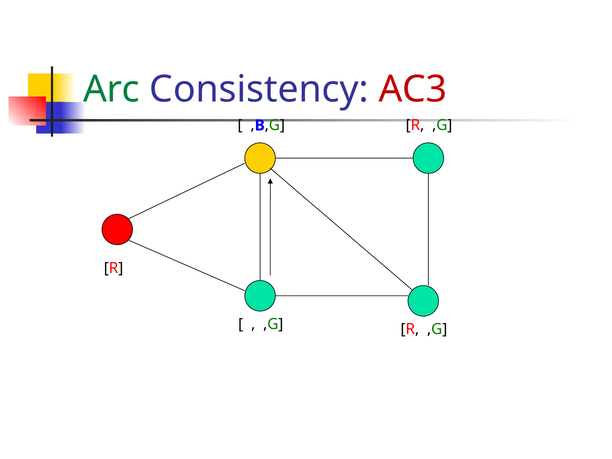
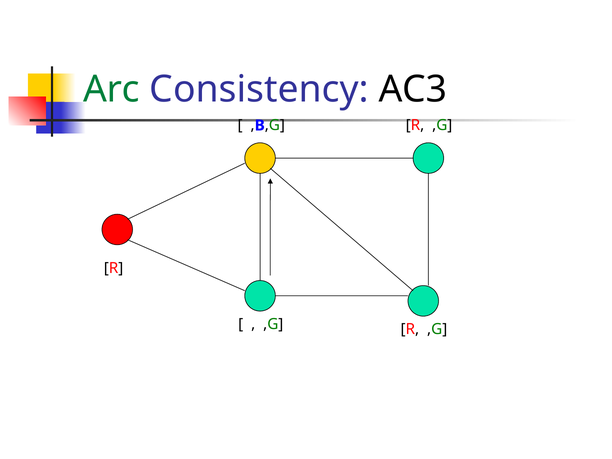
AC3 colour: red -> black (413, 89)
